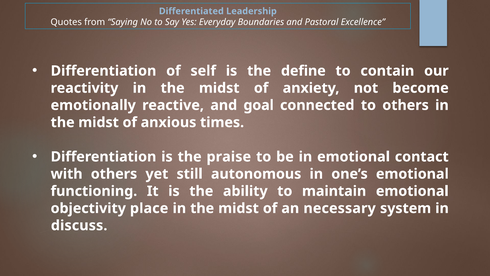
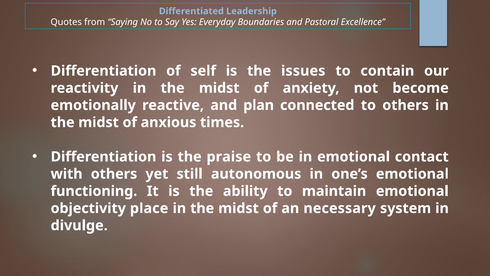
define: define -> issues (303, 71)
goal: goal -> plan (259, 105)
discuss: discuss -> divulge (79, 225)
